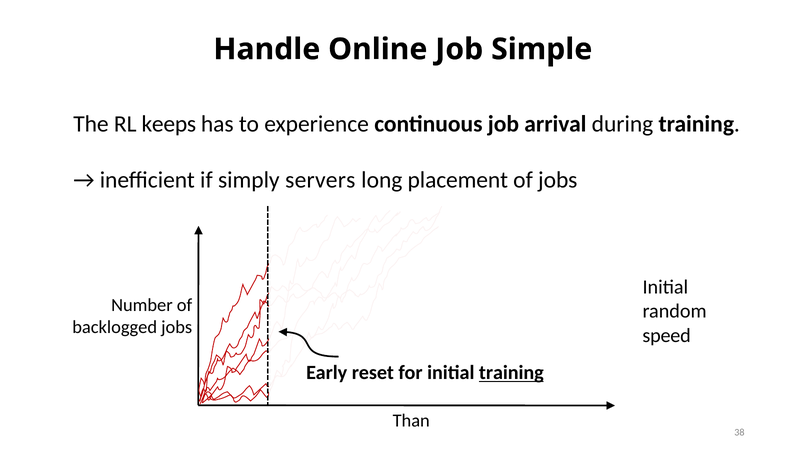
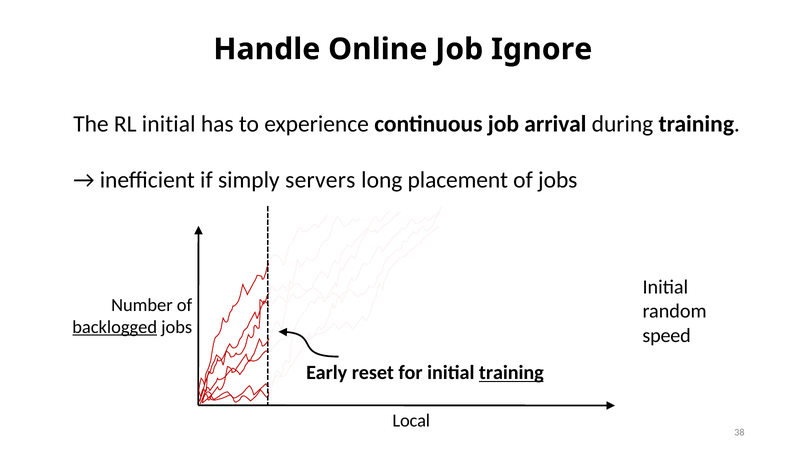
Simple: Simple -> Ignore (542, 49)
RL keeps: keeps -> initial (169, 124)
backlogged underline: none -> present (115, 327)
Than: Than -> Local (411, 421)
